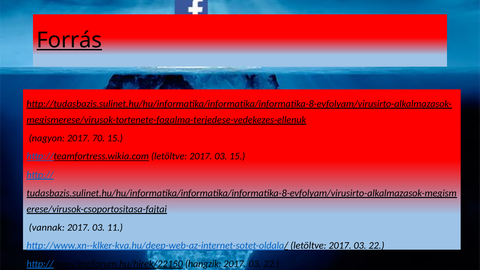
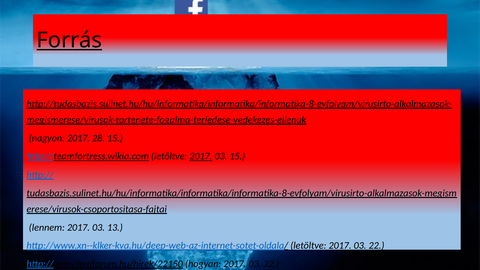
70: 70 -> 28 (98, 138)
2017 underline: none -> present (201, 156)
vannak: vannak -> lennem (47, 227)
11: 11 -> 13 (115, 227)
hangzik: hangzik -> hogyan (203, 264)
